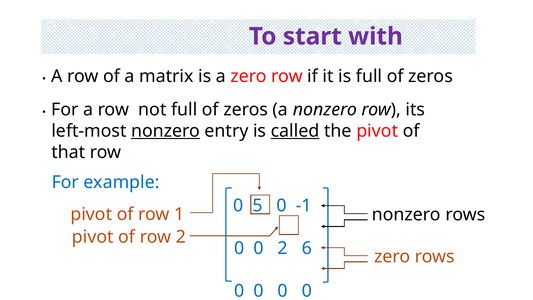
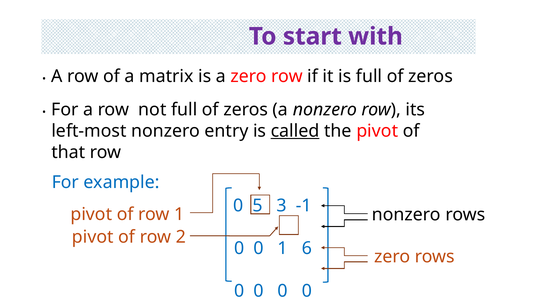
nonzero underline: present -> none (166, 131)
5 0: 0 -> 3 (282, 206)
0 2: 2 -> 1 (283, 248)
